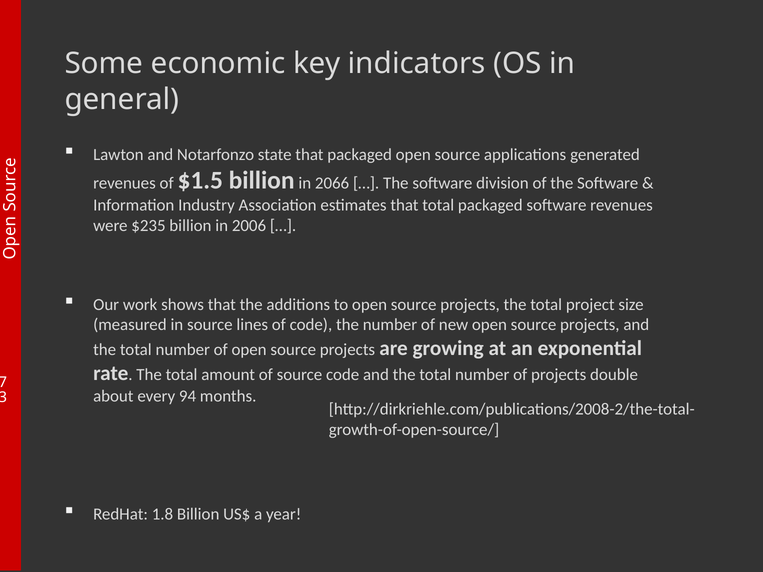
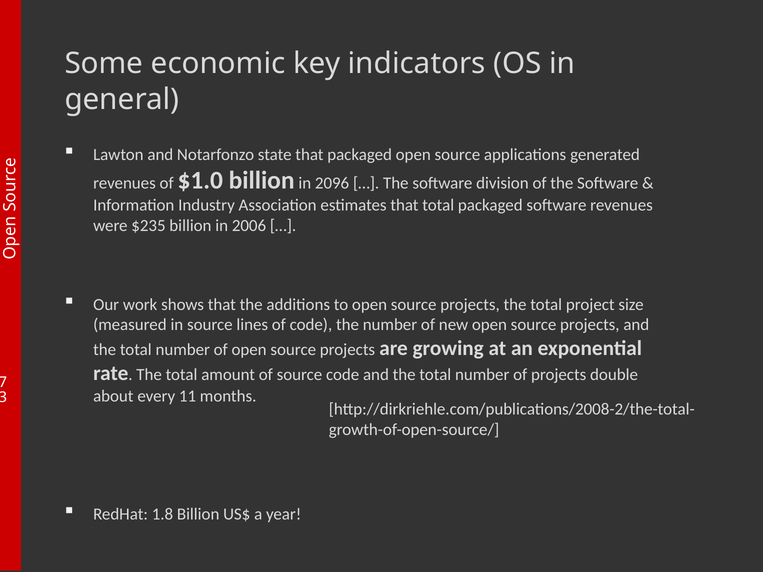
$1.5: $1.5 -> $1.0 (200, 181)
2066: 2066 -> 2096 (332, 183)
94: 94 -> 11 (188, 396)
